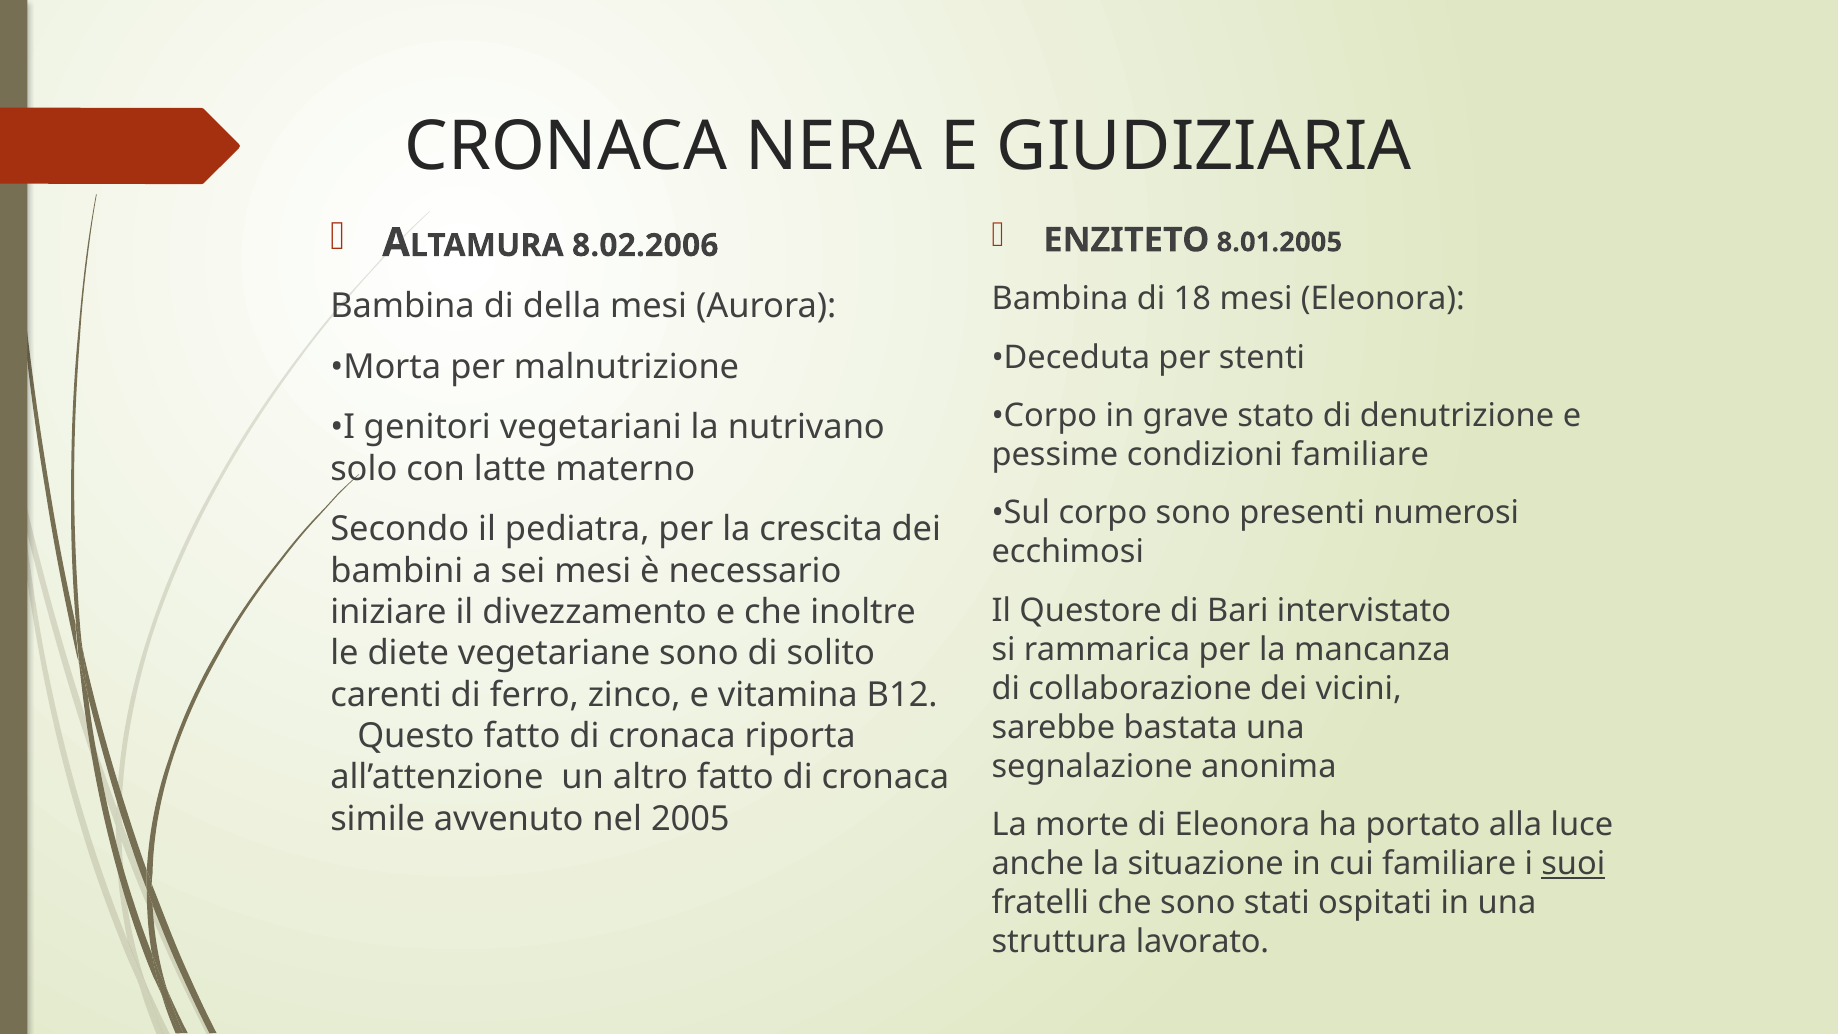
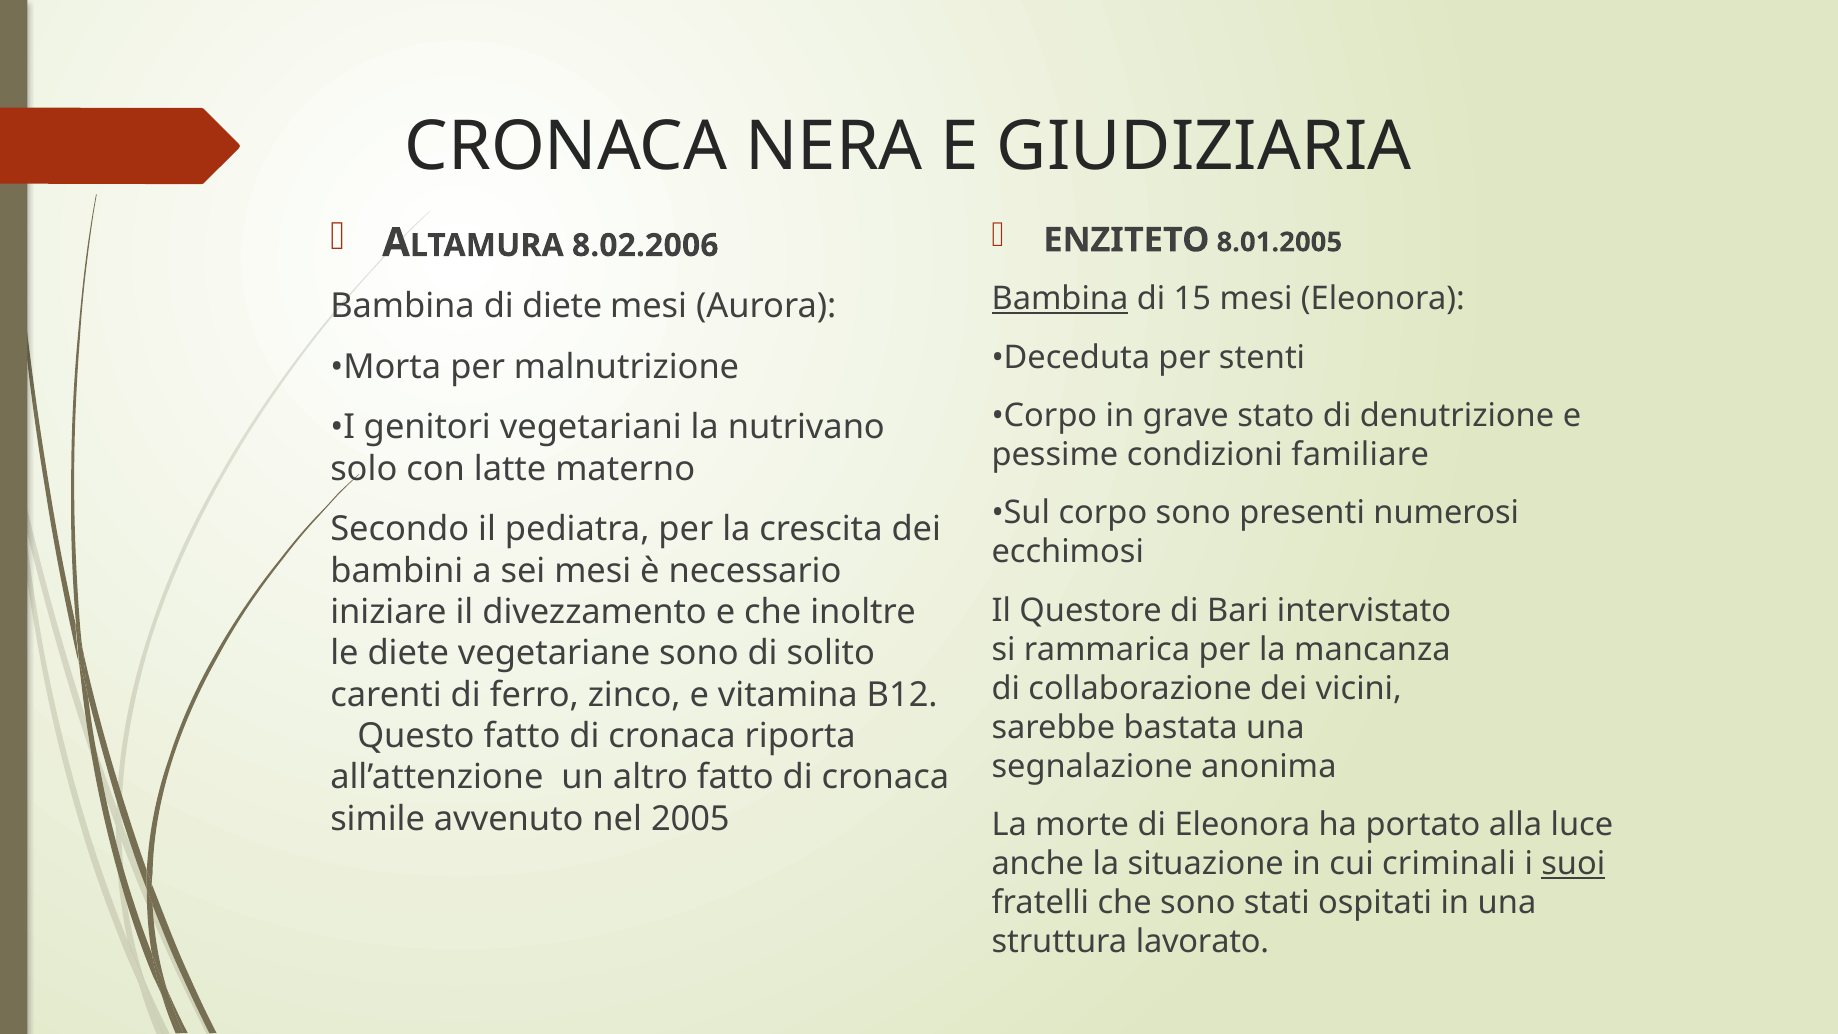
Bambina underline: none -> present (1060, 299)
18: 18 -> 15 (1192, 299)
di della: della -> diete (562, 306)
cui familiare: familiare -> criminali (1449, 864)
